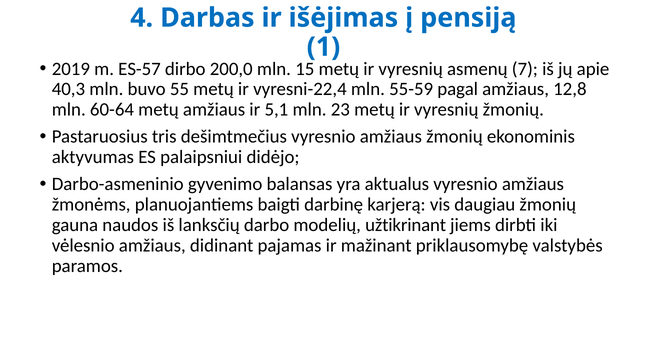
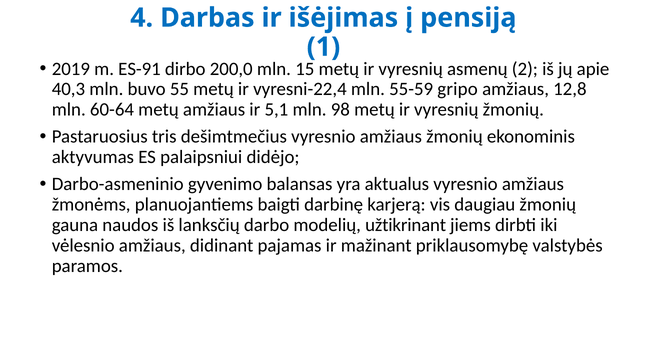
ES-57: ES-57 -> ES-91 (139, 69)
7: 7 -> 2 (525, 69)
pagal: pagal -> gripo (458, 89)
23: 23 -> 98 (340, 110)
